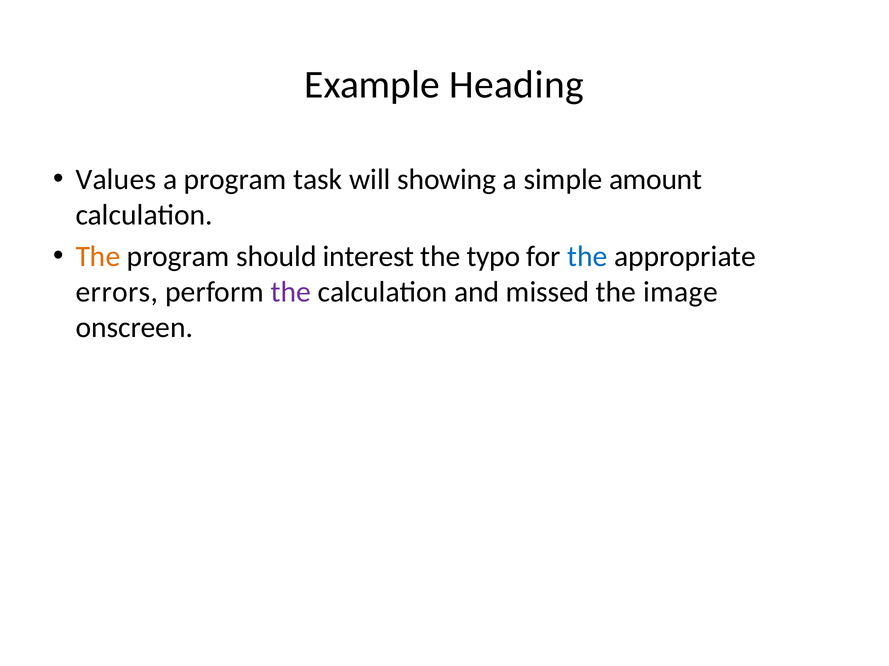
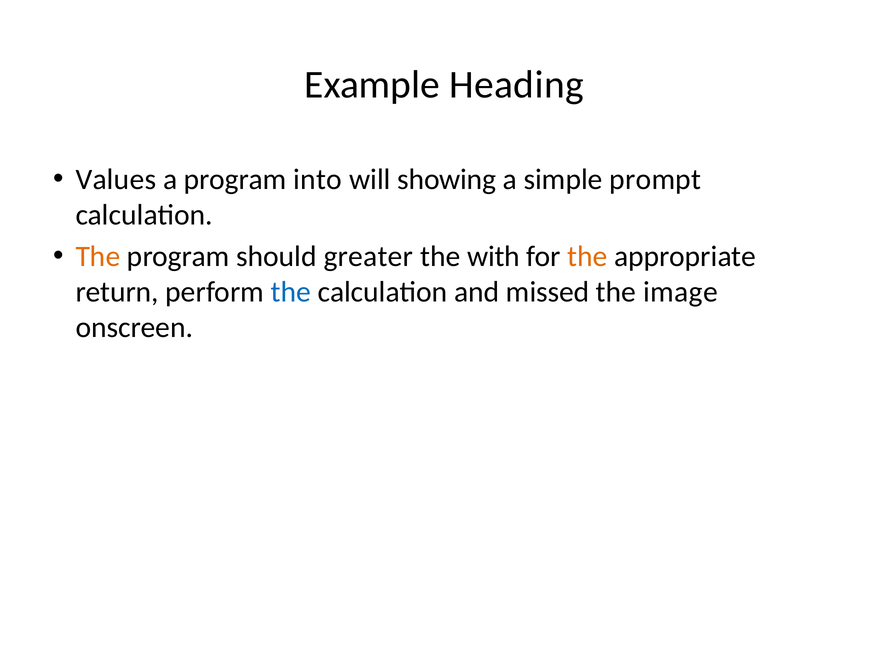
task: task -> into (318, 180)
amount: amount -> prompt (655, 180)
interest: interest -> greater (368, 257)
typo: typo -> with (493, 257)
the colour: blue -> orange (587, 257)
errors: errors -> return (117, 292)
the colour: purple -> blue (291, 292)
